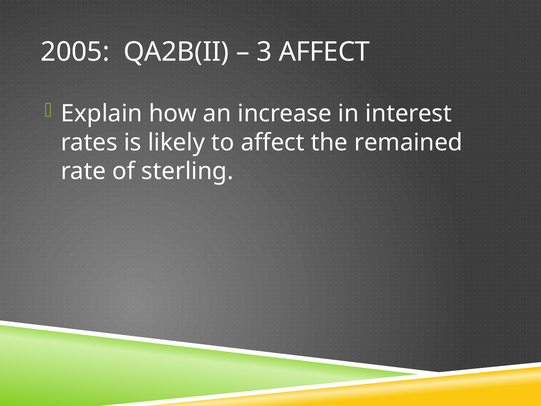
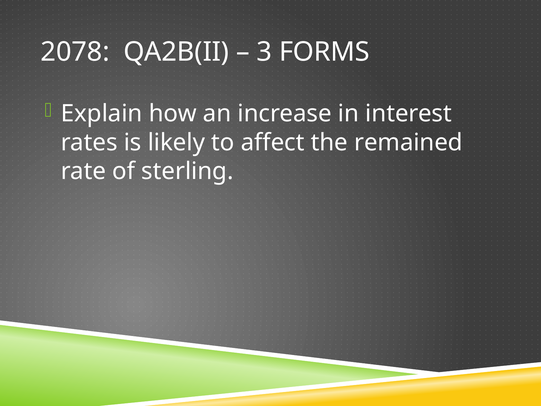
2005: 2005 -> 2078 (75, 52)
3 AFFECT: AFFECT -> FORMS (324, 52)
